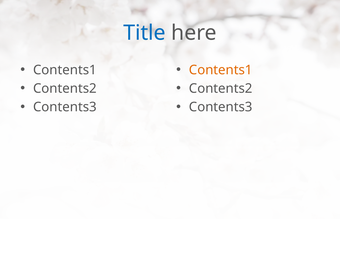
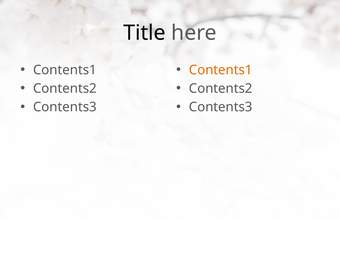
Title colour: blue -> black (145, 33)
